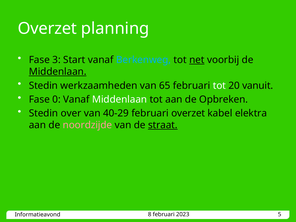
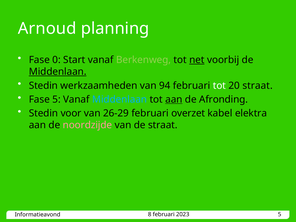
Overzet: Overzet -> Arnoud (47, 29)
3: 3 -> 0 (56, 60)
Berkenweg colour: light blue -> light green (144, 60)
65: 65 -> 94 (165, 86)
20 vanuit: vanuit -> straat (258, 86)
Fase 0: 0 -> 5 (56, 99)
Middenlaan colour: white -> light blue (120, 99)
aan underline: none -> present (174, 99)
Opbreken: Opbreken -> Afronding (224, 99)
over: over -> voor (71, 113)
40-29: 40-29 -> 26-29 (116, 113)
straat underline: present -> none (163, 125)
